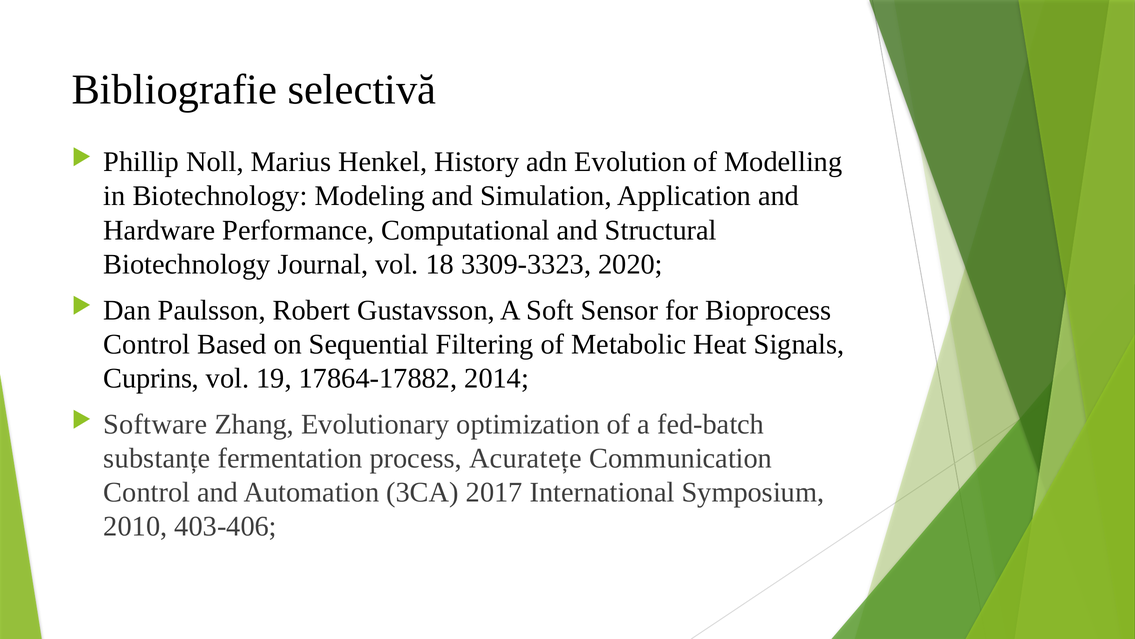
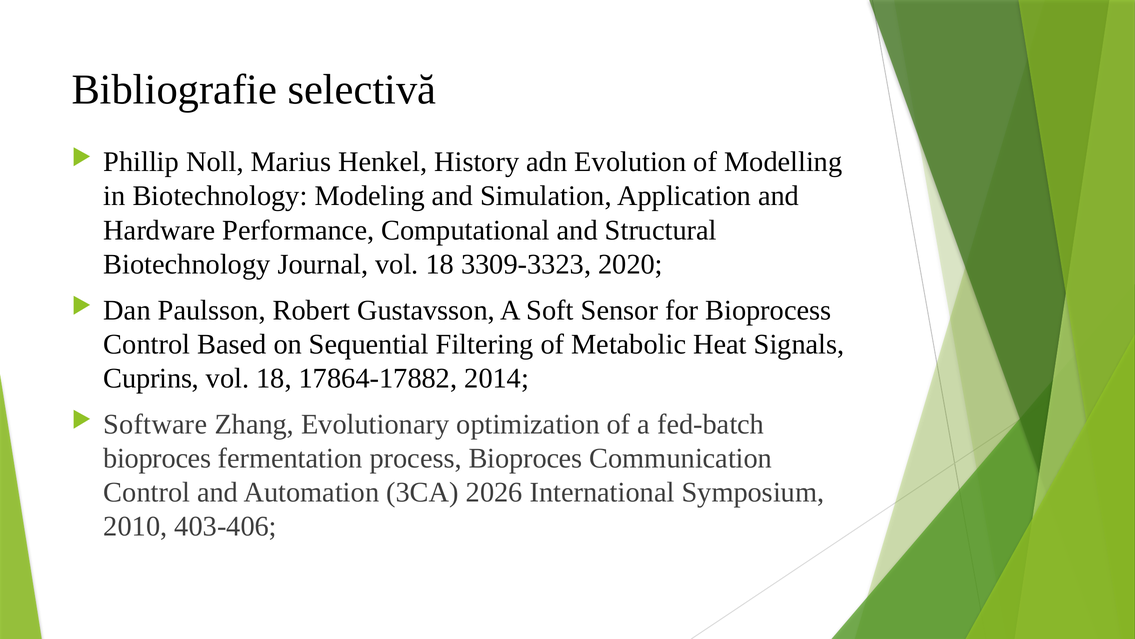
19: 19 -> 18 (274, 378)
substanțe: substanțe -> bioproces (157, 458)
process Acuratețe: Acuratețe -> Bioproces (526, 458)
2017: 2017 -> 2026 (494, 492)
